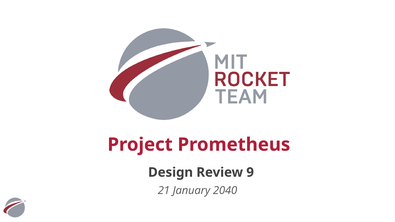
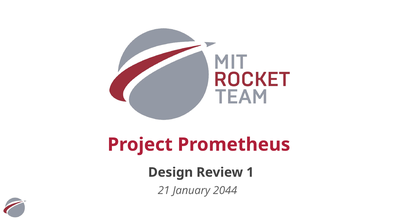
9: 9 -> 1 (250, 173)
2040: 2040 -> 2044 (225, 191)
